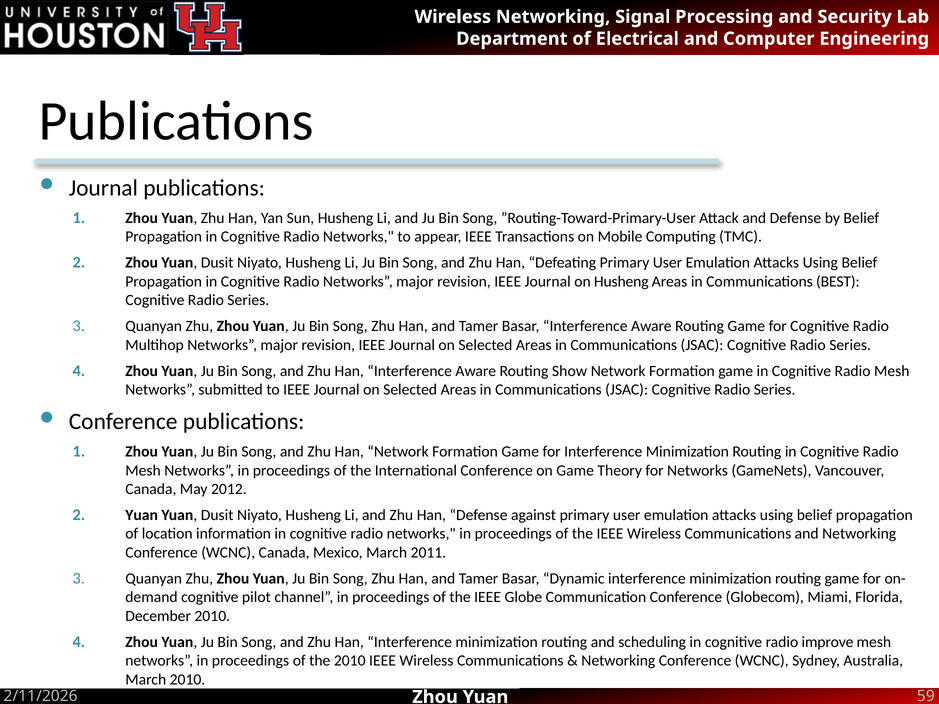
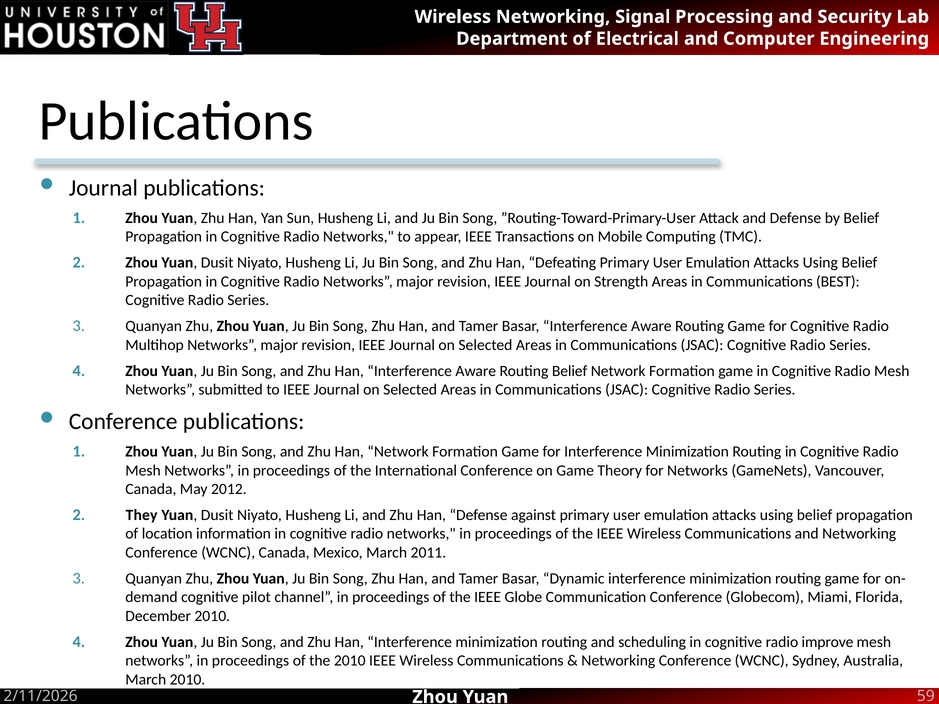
on Husheng: Husheng -> Strength (621, 282)
Routing Show: Show -> Belief (570, 371)
Yuan: Yuan -> They (142, 515)
